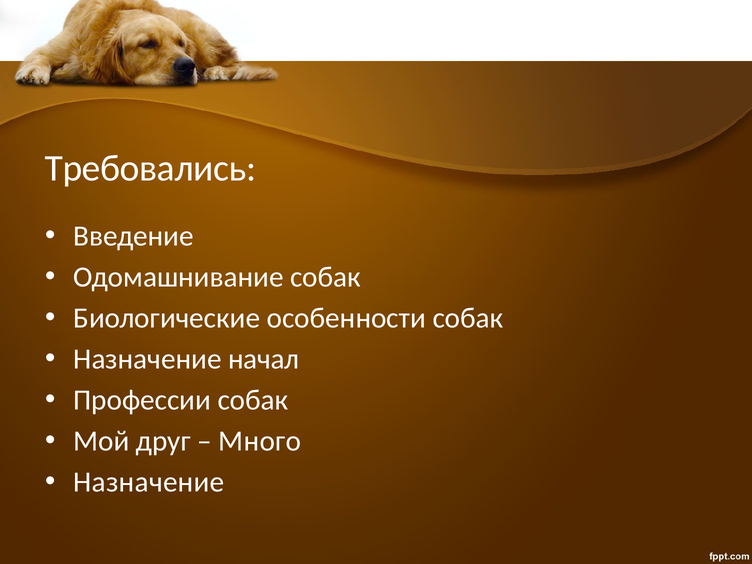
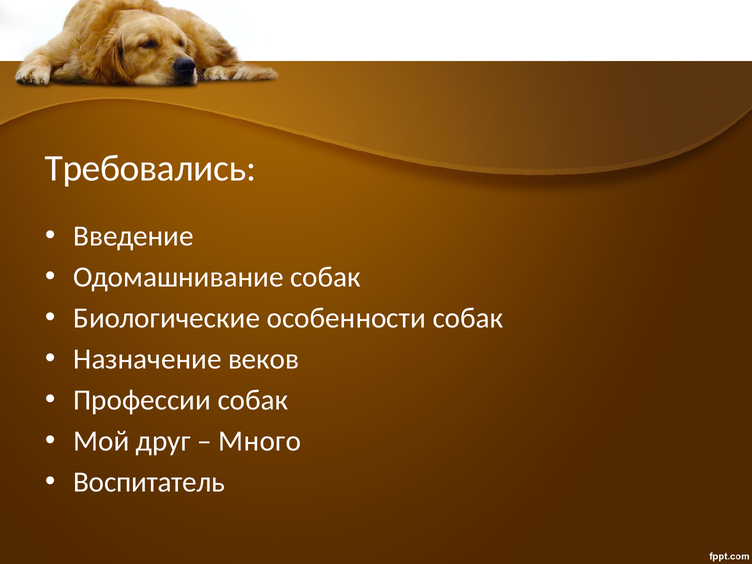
начал: начал -> веков (264, 359)
Назначение: Назначение -> Воспитатель (149, 482)
